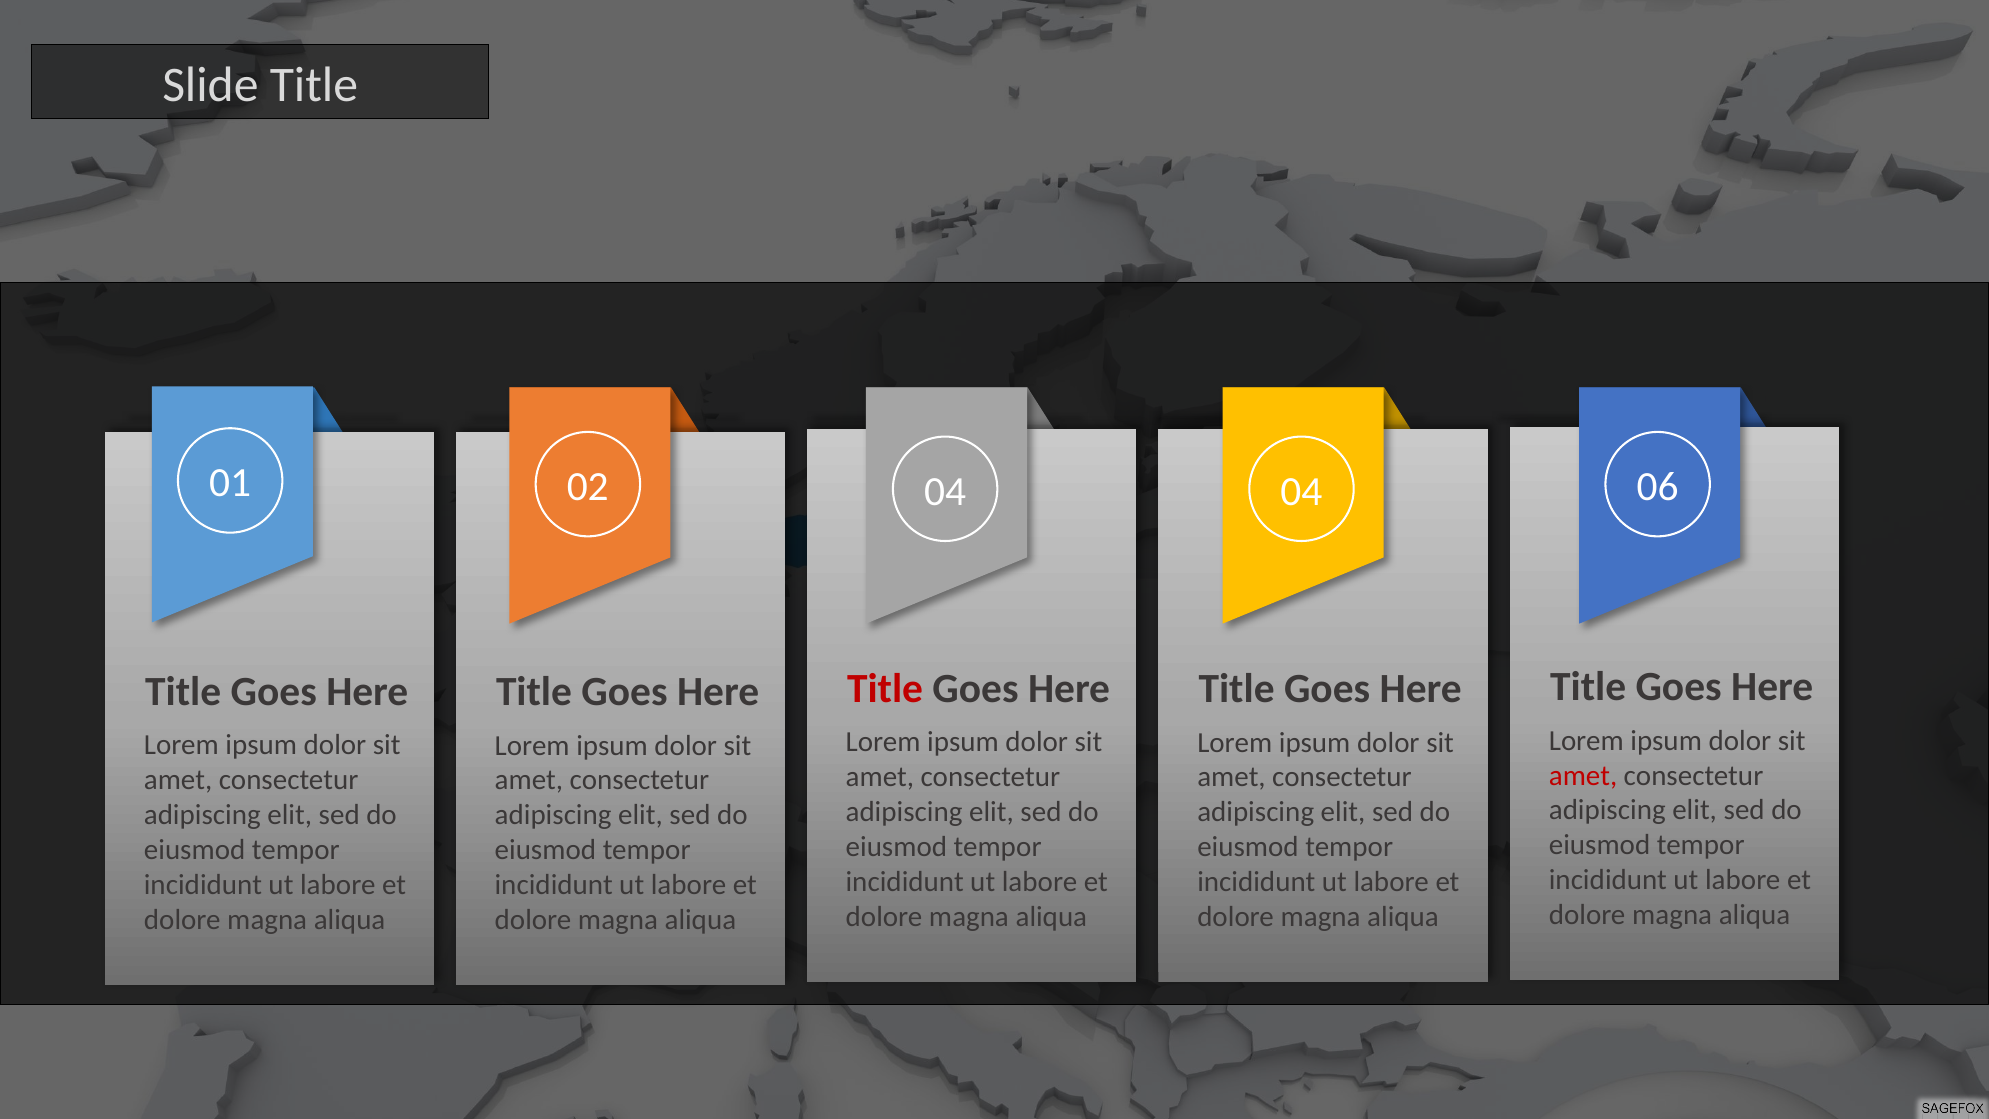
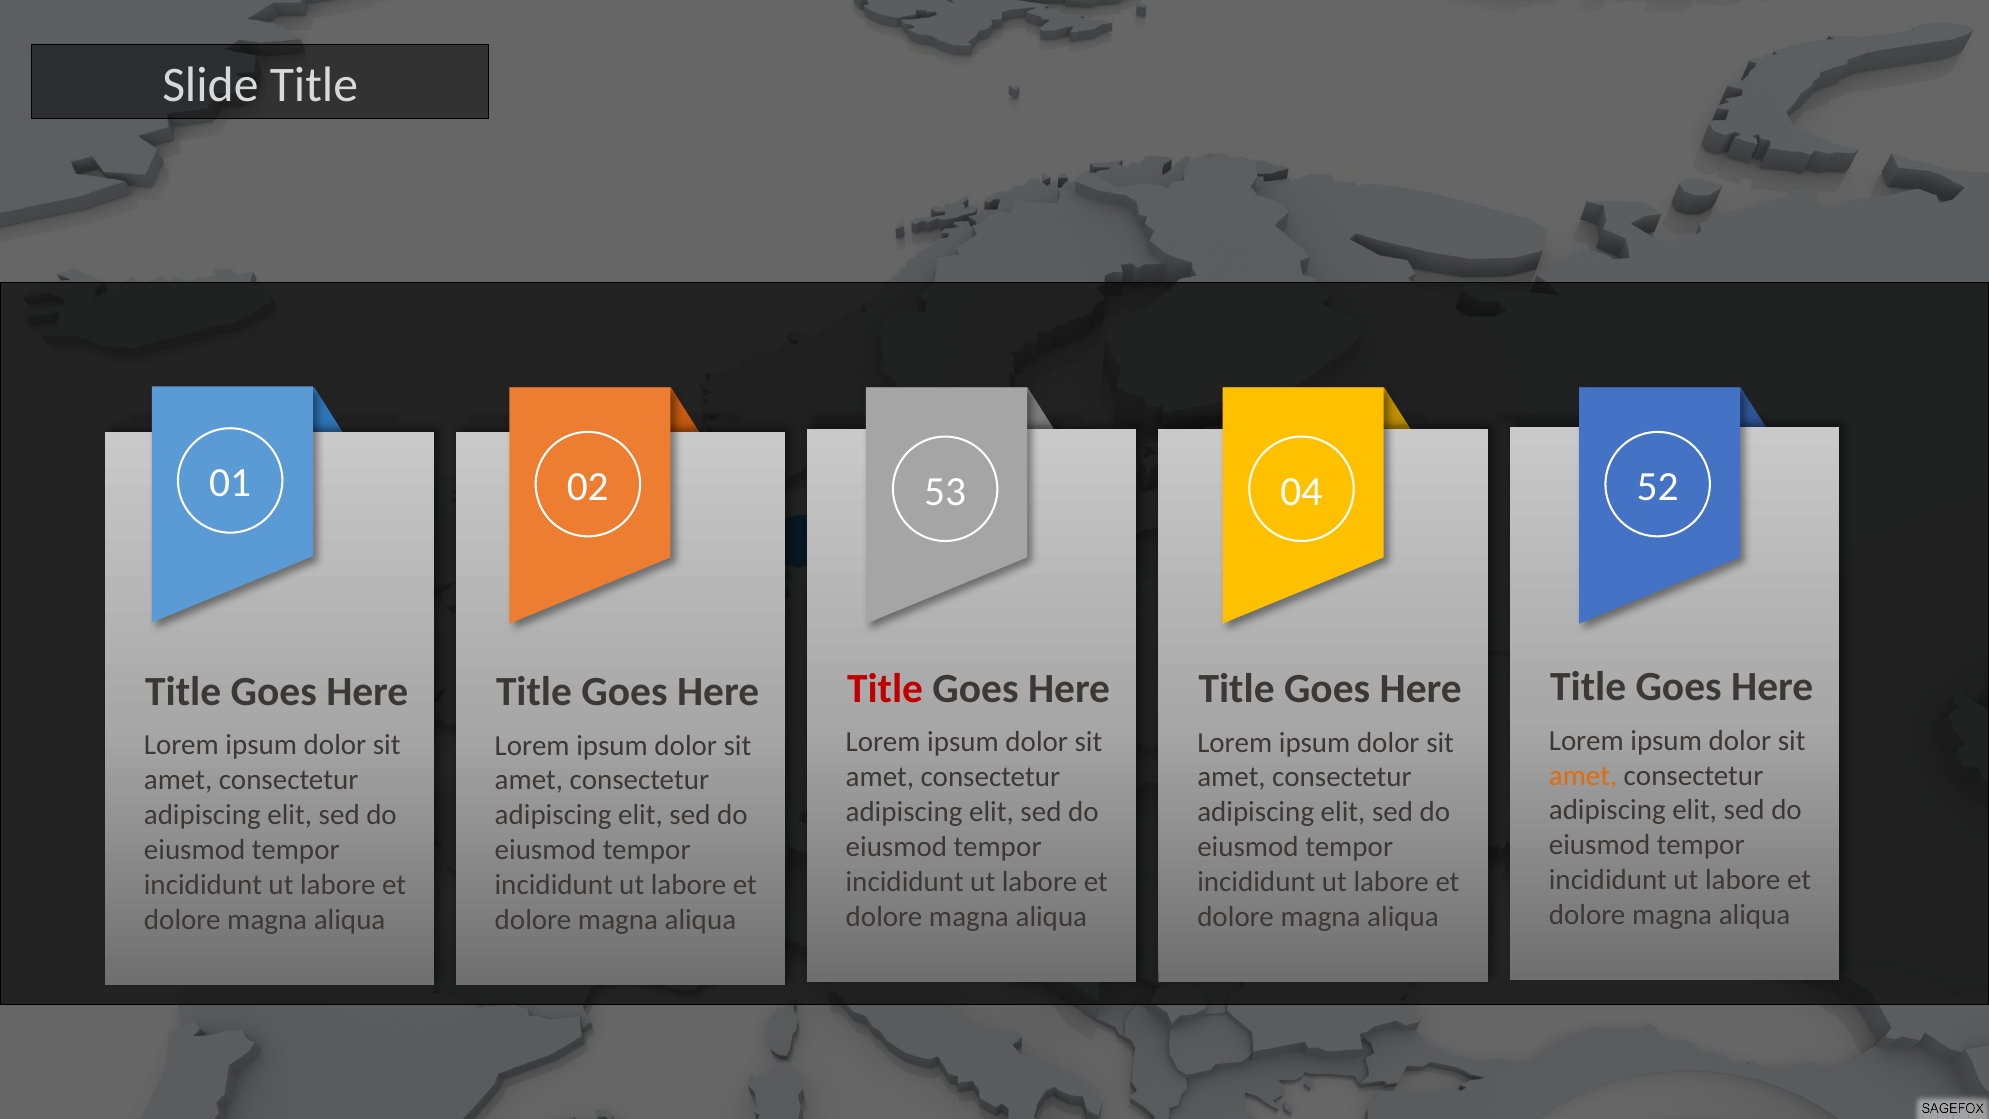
02 04: 04 -> 53 (945, 492)
06: 06 -> 52 (1658, 487)
amet colour: red -> orange (1583, 775)
